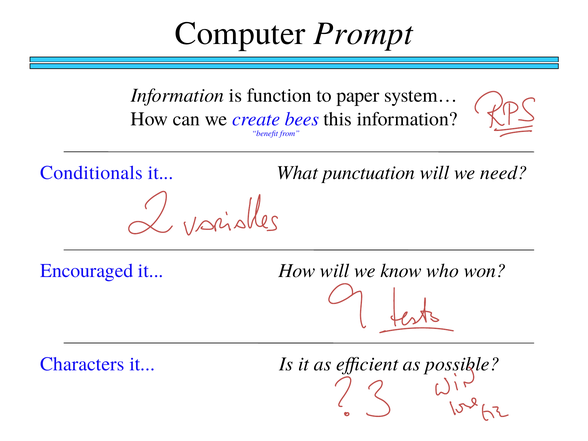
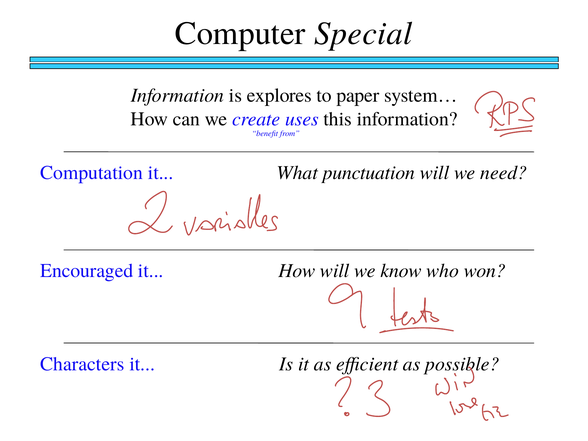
Prompt: Prompt -> Special (363, 34)
function: function -> explores (279, 95)
bees: bees -> uses (302, 119)
Conditionals: Conditionals -> Computation (92, 173)
